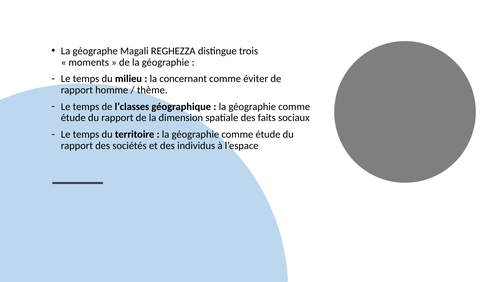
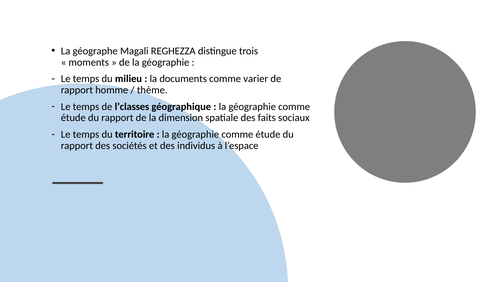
concernant: concernant -> documents (183, 79)
éviter: éviter -> varier (256, 79)
